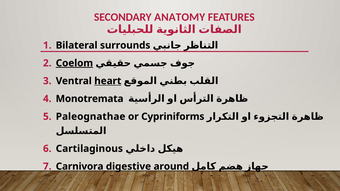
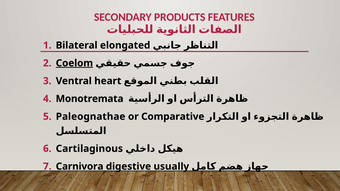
ANATOMY: ANATOMY -> PRODUCTS (180, 17)
surrounds: surrounds -> elongated (125, 45)
heart underline: present -> none (108, 81)
Cypriniforms: Cypriniforms -> Comparative (173, 117)
around: around -> usually (171, 167)
